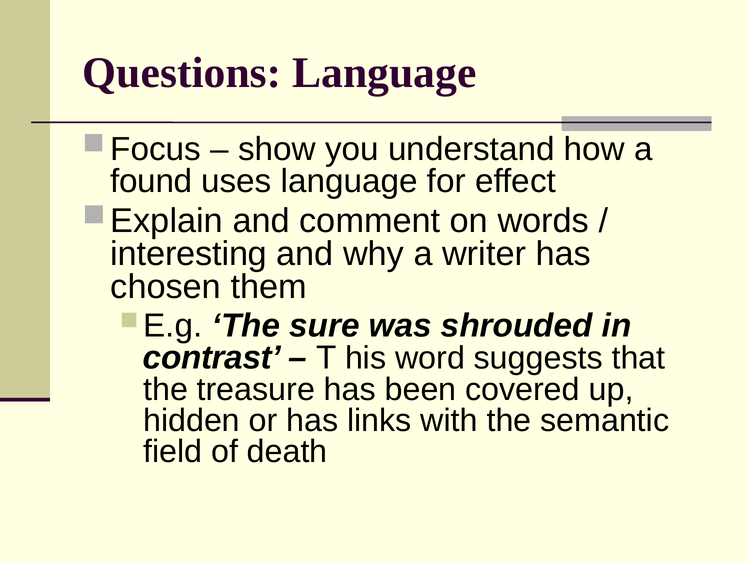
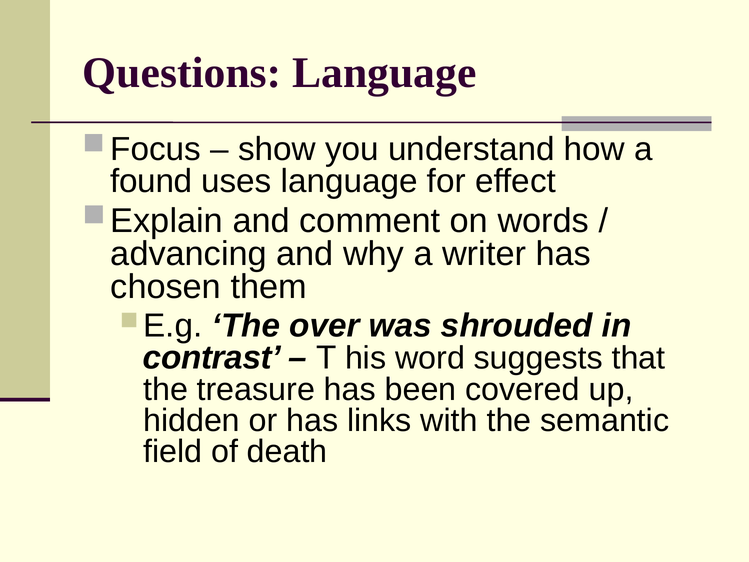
interesting: interesting -> advancing (189, 254)
sure: sure -> over (325, 326)
